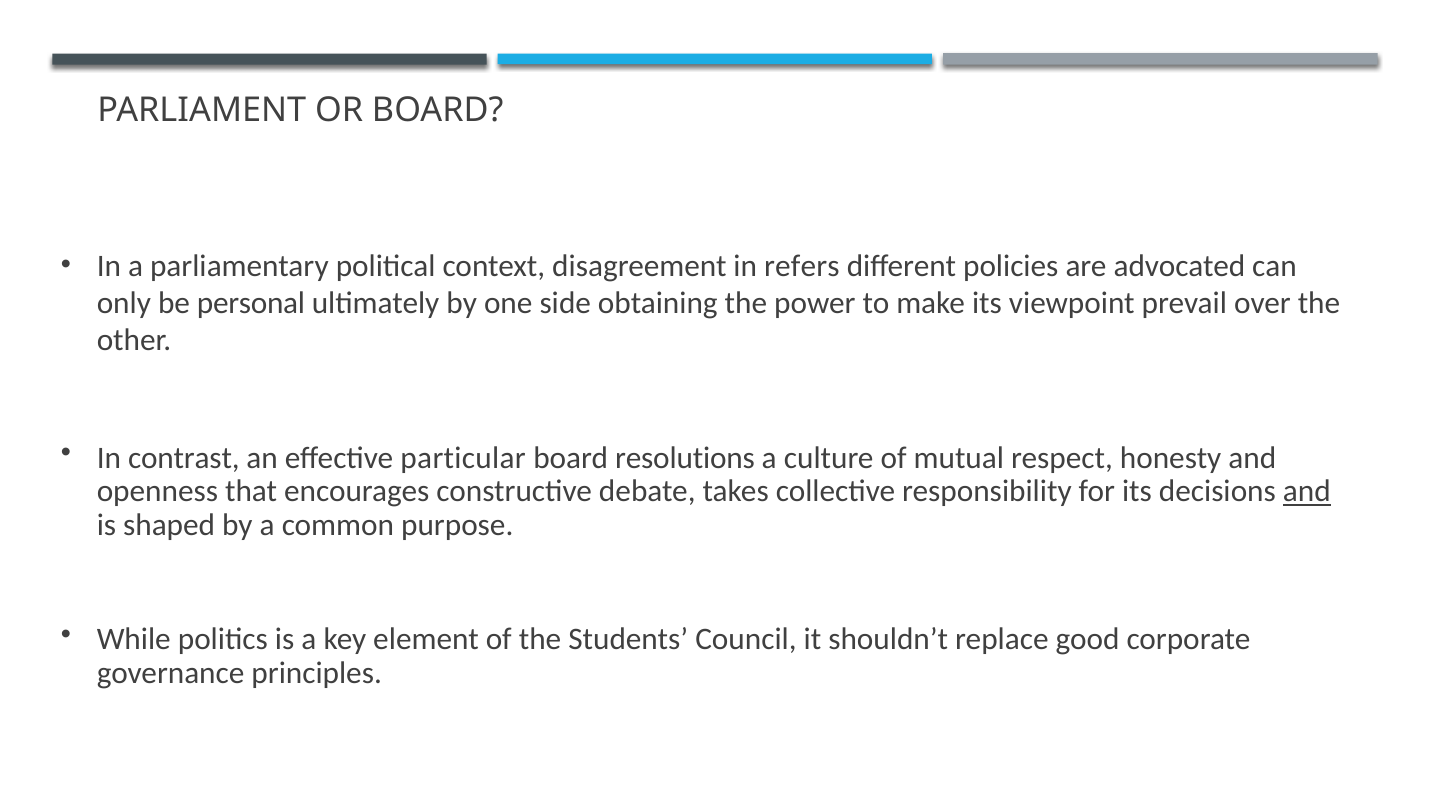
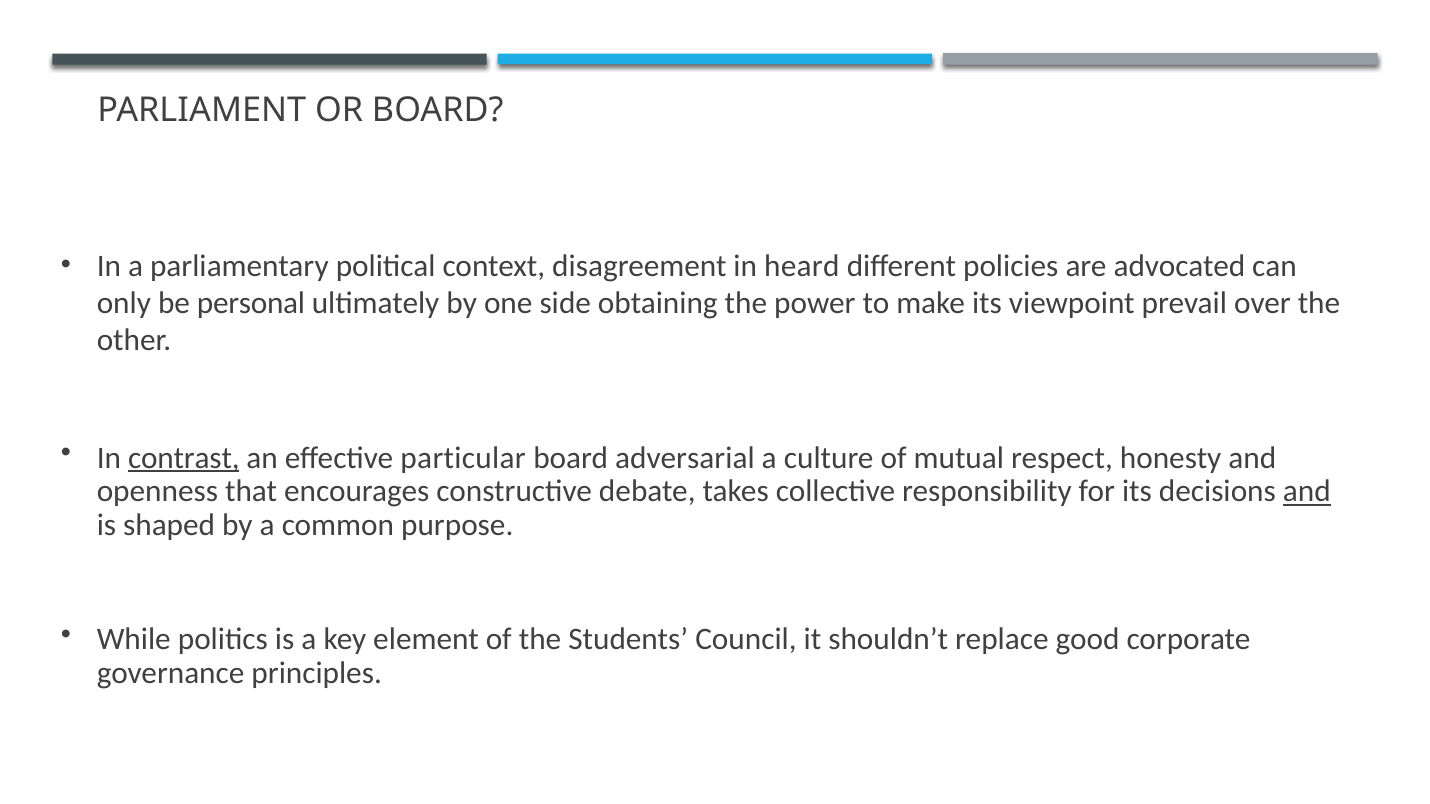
refers: refers -> heard (802, 266)
contrast underline: none -> present (184, 458)
resolutions: resolutions -> adversarial (685, 458)
